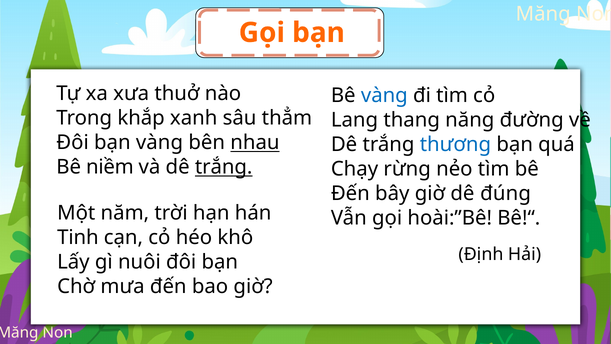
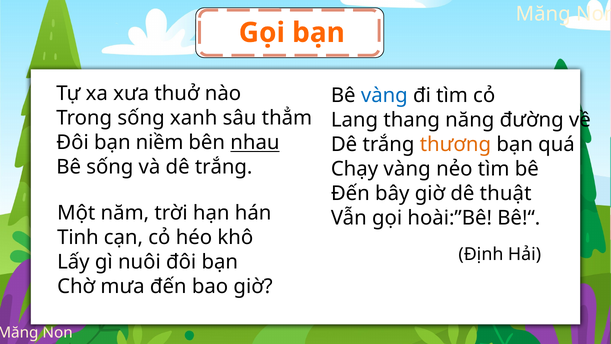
Trong khắp: khắp -> sống (141, 118)
bạn vàng: vàng -> niềm (160, 143)
thương colour: blue -> orange (455, 144)
Bê niềm: niềm -> sống (110, 167)
trắng underline: present -> none (224, 167)
Chạy rừng: rừng -> vàng (407, 169)
đúng: đúng -> thuật (506, 193)
